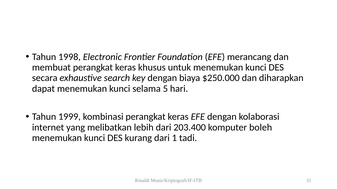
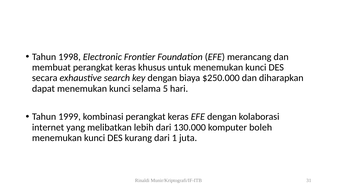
203.400: 203.400 -> 130.000 (190, 128)
tadi: tadi -> juta (188, 138)
